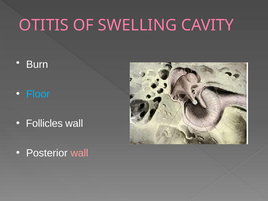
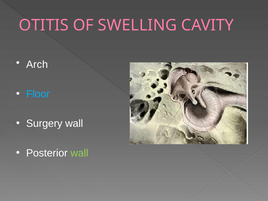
Burn: Burn -> Arch (37, 65)
Follicles: Follicles -> Surgery (44, 123)
wall colour: pink -> light green (79, 153)
